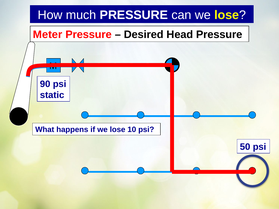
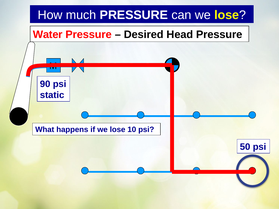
Meter: Meter -> Water (48, 35)
